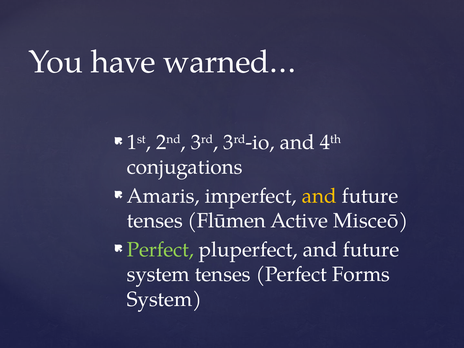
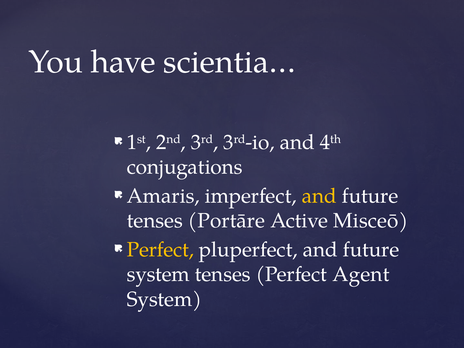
warned…: warned… -> scientia… (230, 62)
Flūmen: Flūmen -> Portāre (227, 221)
Perfect colour: light green -> yellow (160, 250)
Forms: Forms -> Agent (361, 274)
